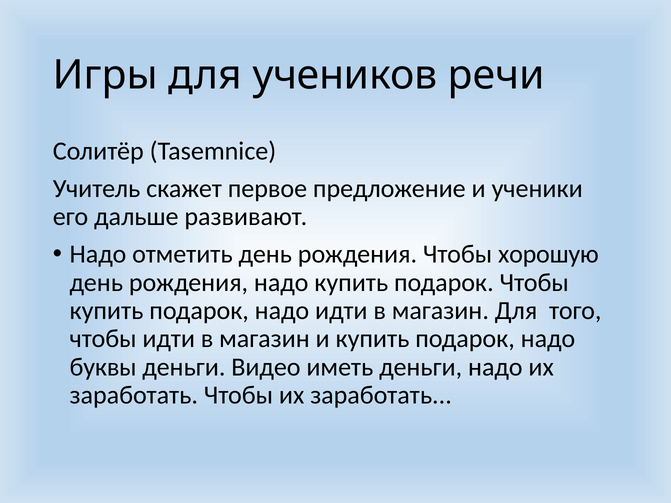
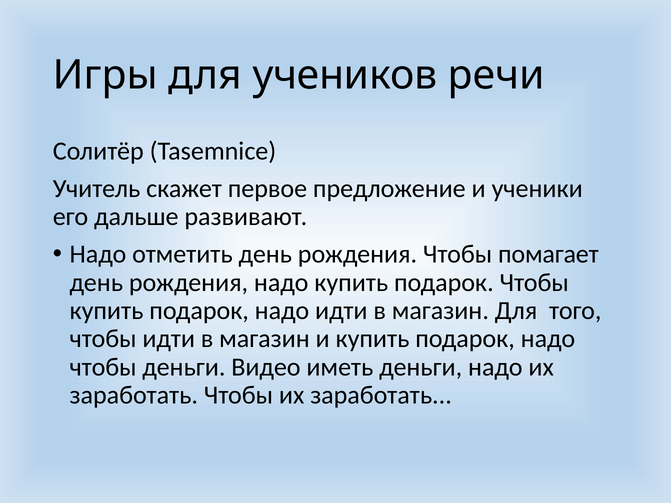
хорошую: хорошую -> помагает (548, 254)
буквы: буквы -> чтобы (103, 367)
